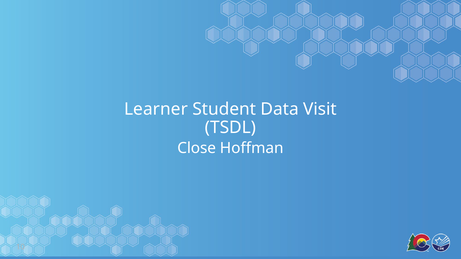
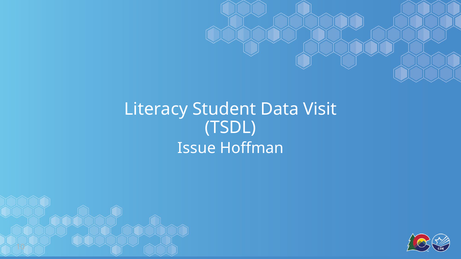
Learner: Learner -> Literacy (156, 109)
Close: Close -> Issue (197, 148)
